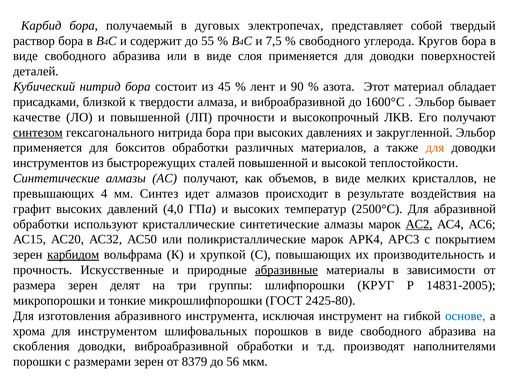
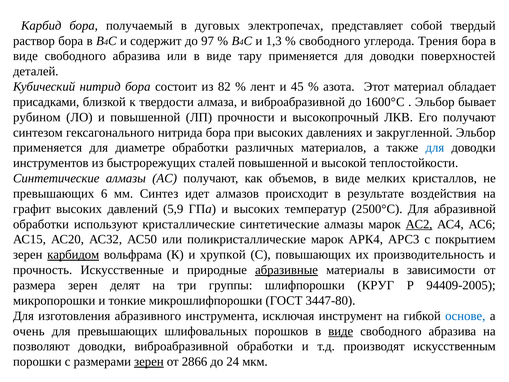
55: 55 -> 97 (208, 41)
7,5: 7,5 -> 1,3 (274, 41)
Кругов: Кругов -> Трения (438, 41)
слоя: слоя -> тару (250, 56)
45: 45 -> 82 (224, 87)
90: 90 -> 45 (297, 87)
качестве: качестве -> рубином (37, 117)
синтезом underline: present -> none (38, 132)
бокситов: бокситов -> диаметре (140, 148)
для colour: orange -> blue (435, 148)
превышающих 4: 4 -> 6 (104, 193)
4,0: 4,0 -> 5,9 (173, 209)
14831-2005: 14831-2005 -> 94409-2005 (461, 285)
2425-80: 2425-80 -> 3447-80 (330, 300)
хрома: хрома -> очень (29, 331)
для инструментом: инструментом -> превышающих (118, 331)
виде underline: none -> present (341, 331)
скобления: скобления -> позволяют (41, 346)
наполнителями: наполнителями -> искусственным (454, 346)
зерен underline: none -> present (149, 361)
8379: 8379 -> 2866 (195, 361)
56: 56 -> 24 (233, 361)
